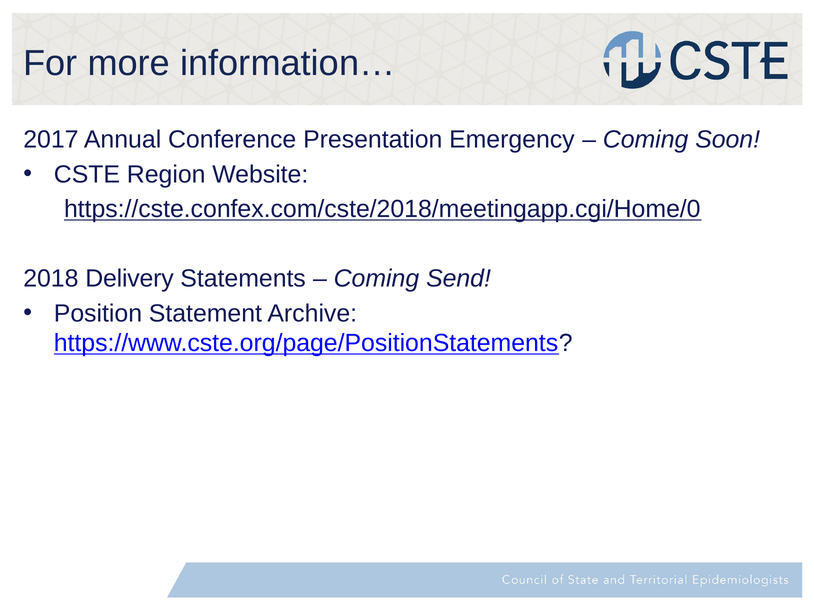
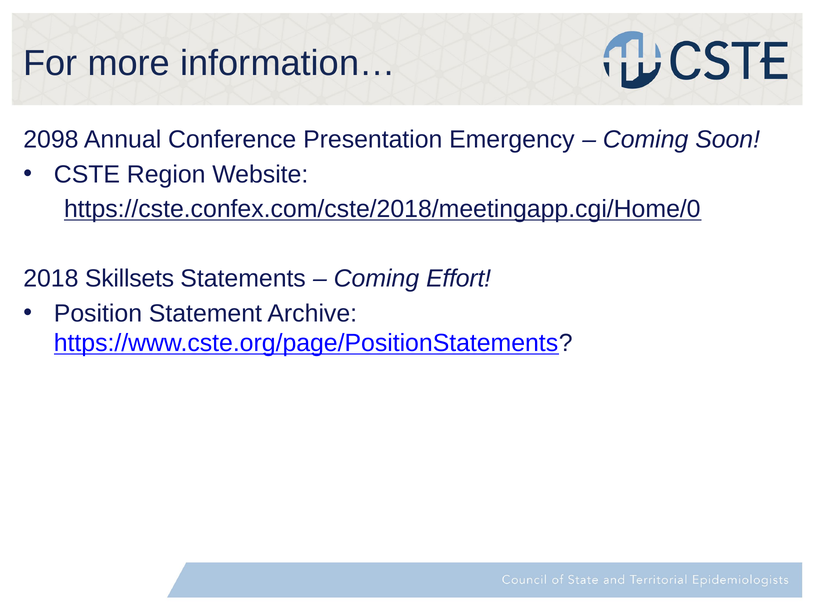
2017: 2017 -> 2098 (51, 140)
Delivery: Delivery -> Skillsets (130, 279)
Send: Send -> Effort (459, 279)
